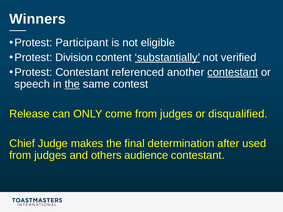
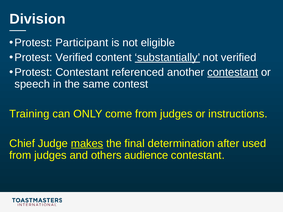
Winners: Winners -> Division (37, 19)
Protest Division: Division -> Verified (74, 58)
the underline: present -> none (72, 84)
Release: Release -> Training (29, 114)
disqualified: disqualified -> instructions (238, 114)
makes underline: none -> present (87, 144)
